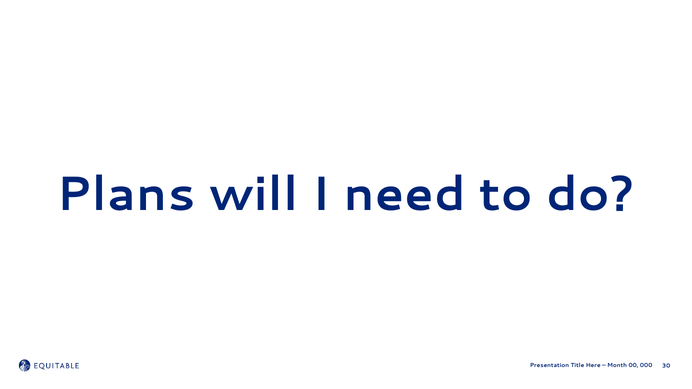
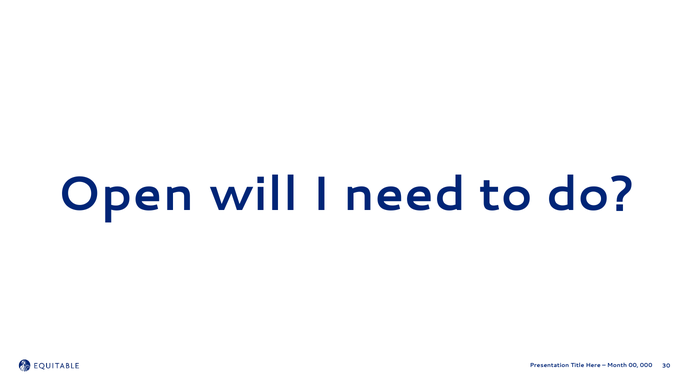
Plans: Plans -> Open (126, 194)
